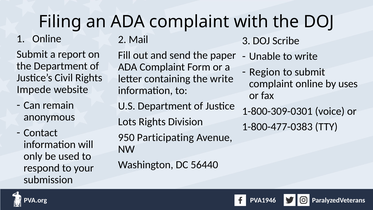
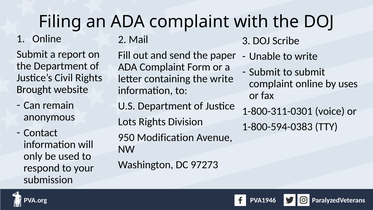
Region: Region -> Submit (265, 72)
Impede: Impede -> Brought (34, 90)
1-800-309-0301: 1-800-309-0301 -> 1-800-311-0301 (277, 111)
1-800-477-0383: 1-800-477-0383 -> 1-800-594-0383 (277, 127)
Participating: Participating -> Modification (165, 137)
56440: 56440 -> 97273 (204, 165)
